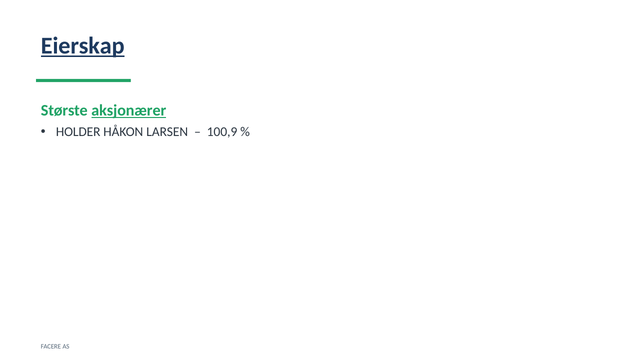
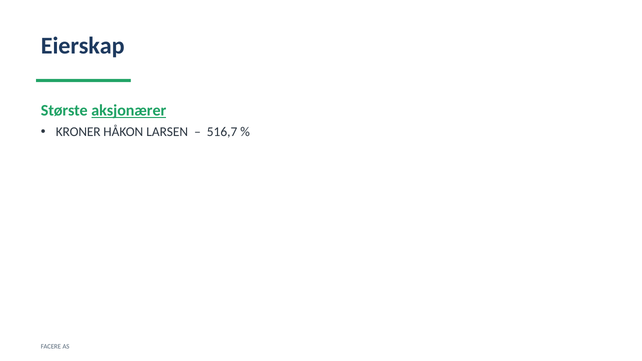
Eierskap underline: present -> none (83, 46)
HOLDER: HOLDER -> KRONER (78, 132)
100,9: 100,9 -> 516,7 (222, 132)
